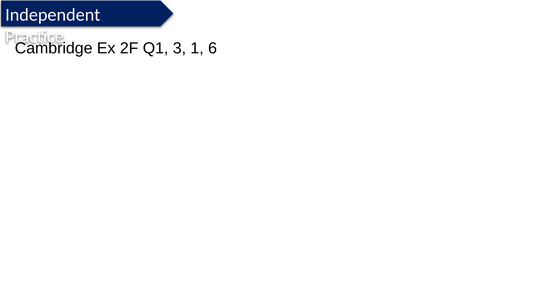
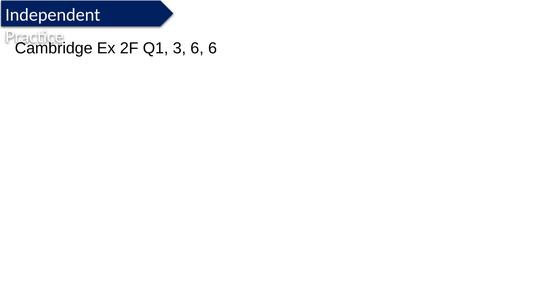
3 1: 1 -> 6 (197, 48)
